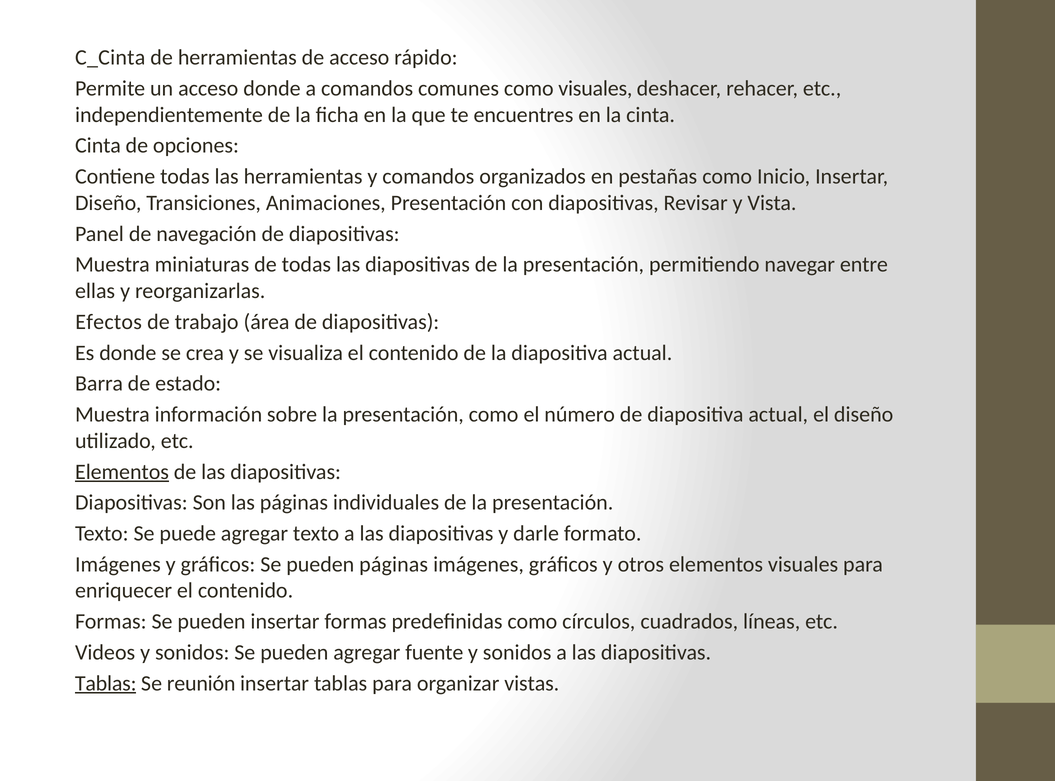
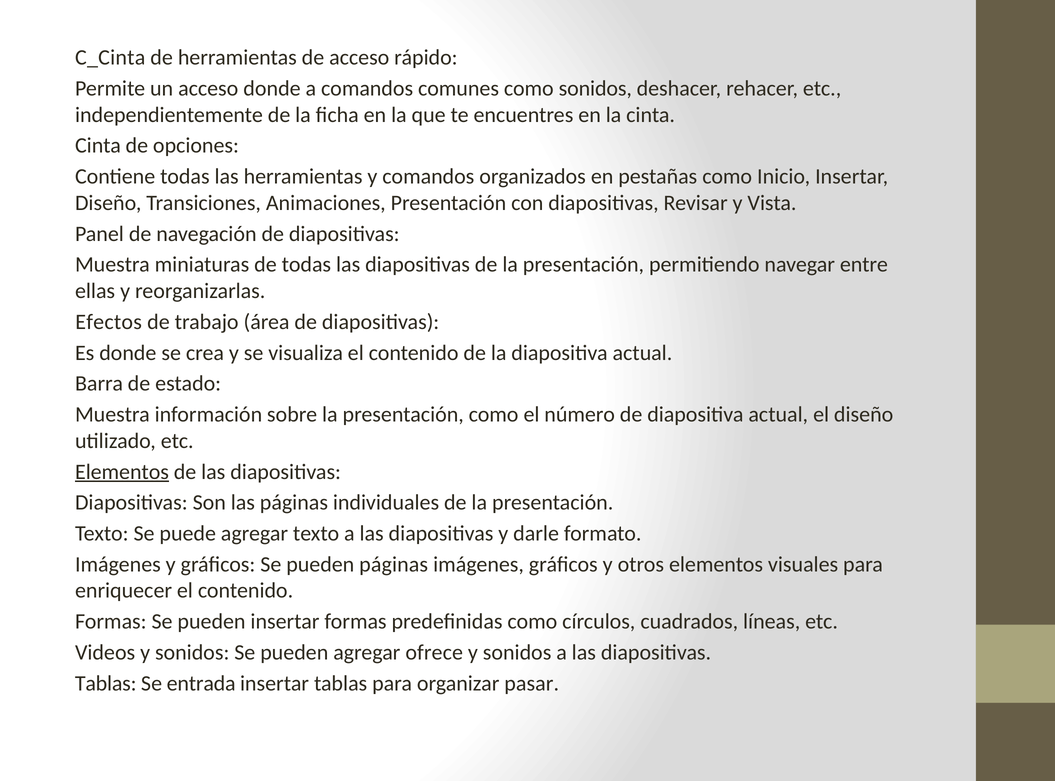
como visuales: visuales -> sonidos (595, 88)
fuente: fuente -> ofrece (434, 653)
Tablas underline: present -> none (106, 684)
reunión: reunión -> entrada (201, 684)
vistas: vistas -> pasar (532, 684)
